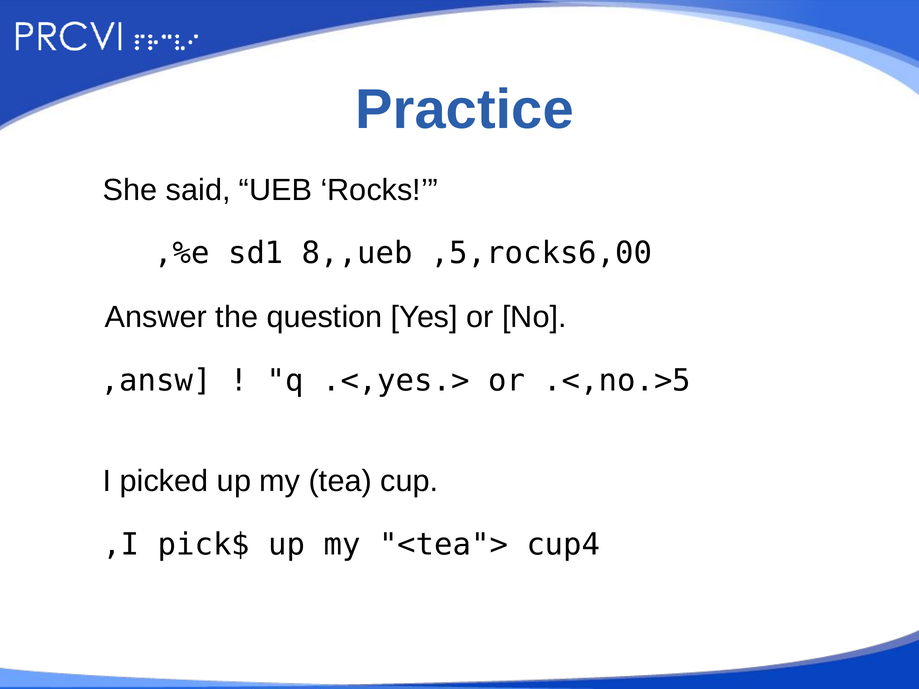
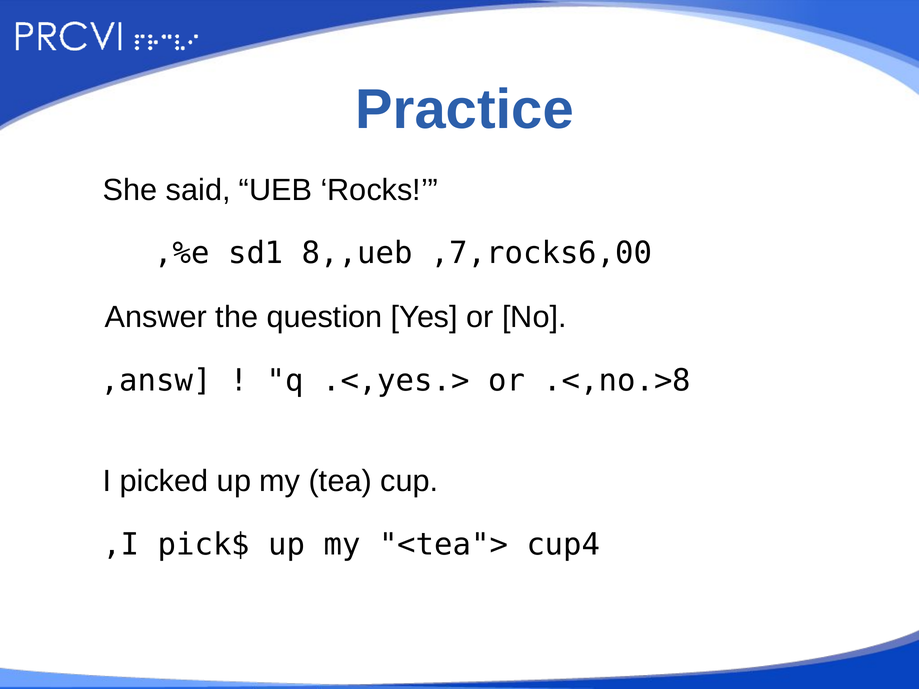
,5,rocks6,00: ,5,rocks6,00 -> ,7,rocks6,00 (542, 253)
.<,no.>5: .<,no.>5 -> .<,no.>8 (617, 381)
